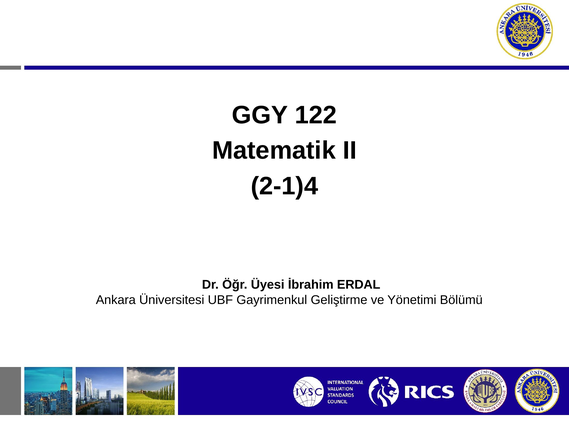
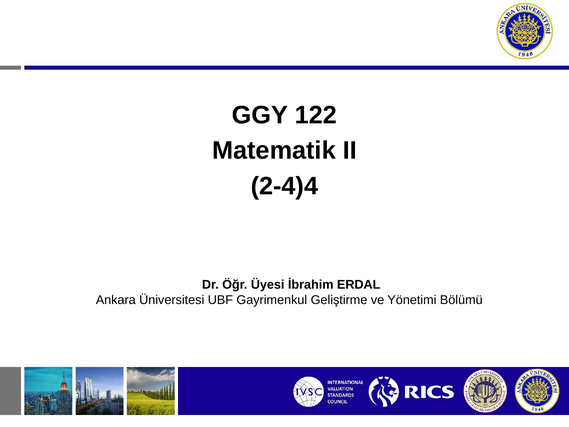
2-1)4: 2-1)4 -> 2-4)4 (284, 186)
